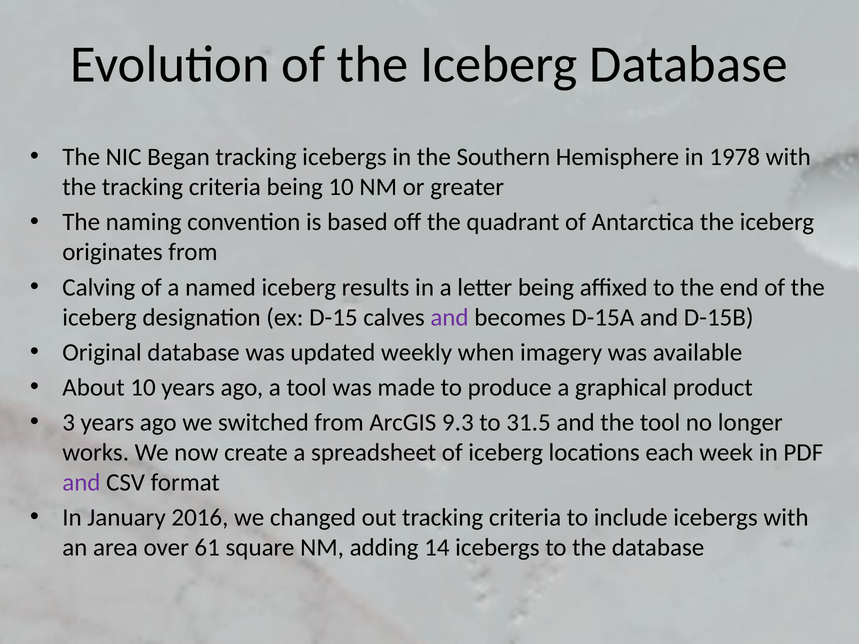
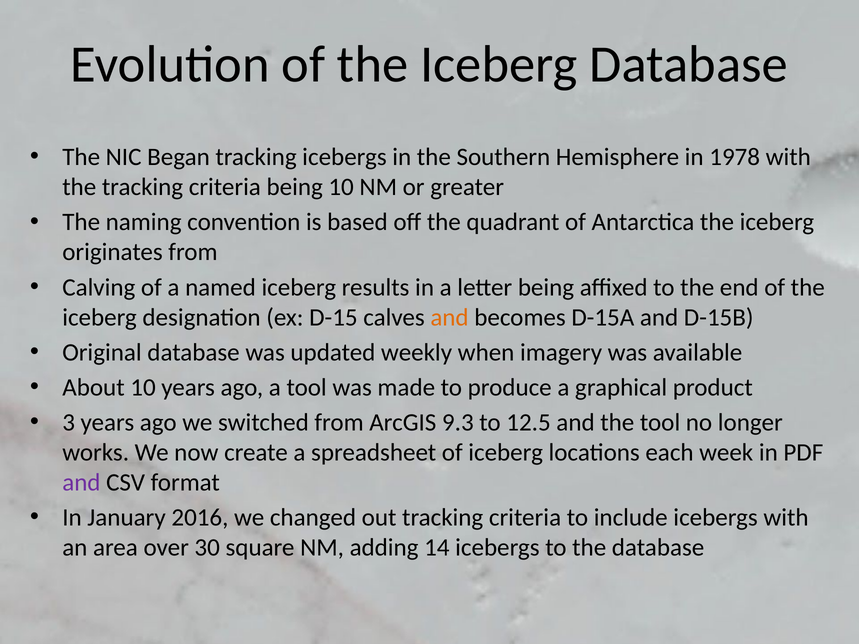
and colour: purple -> orange (450, 317)
31.5: 31.5 -> 12.5 (529, 423)
61: 61 -> 30 (207, 548)
